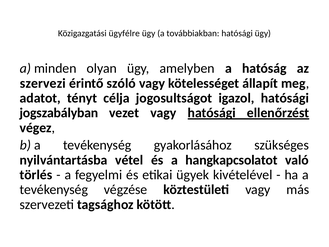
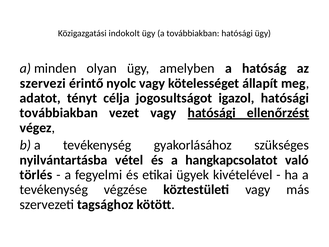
ügyfélre: ügyfélre -> indokolt (124, 33)
szóló: szóló -> nyolc (121, 83)
jogszabályban: jogszabályban -> továbbiakban (59, 113)
